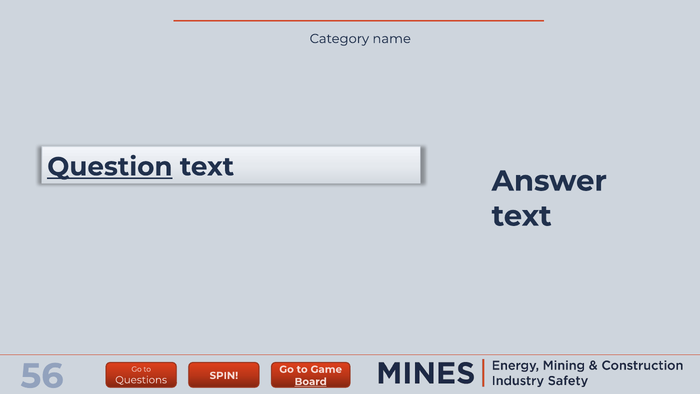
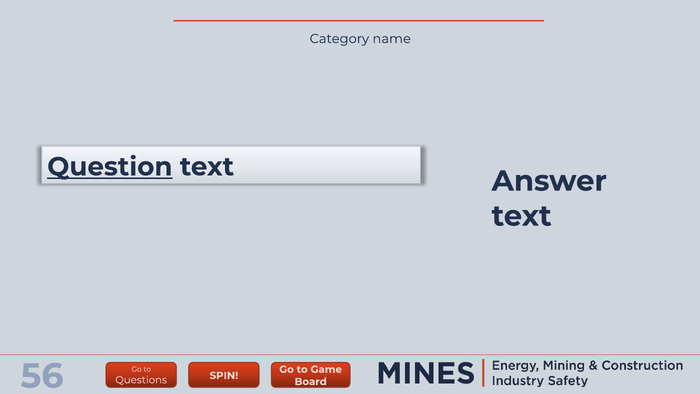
Board underline: present -> none (311, 381)
